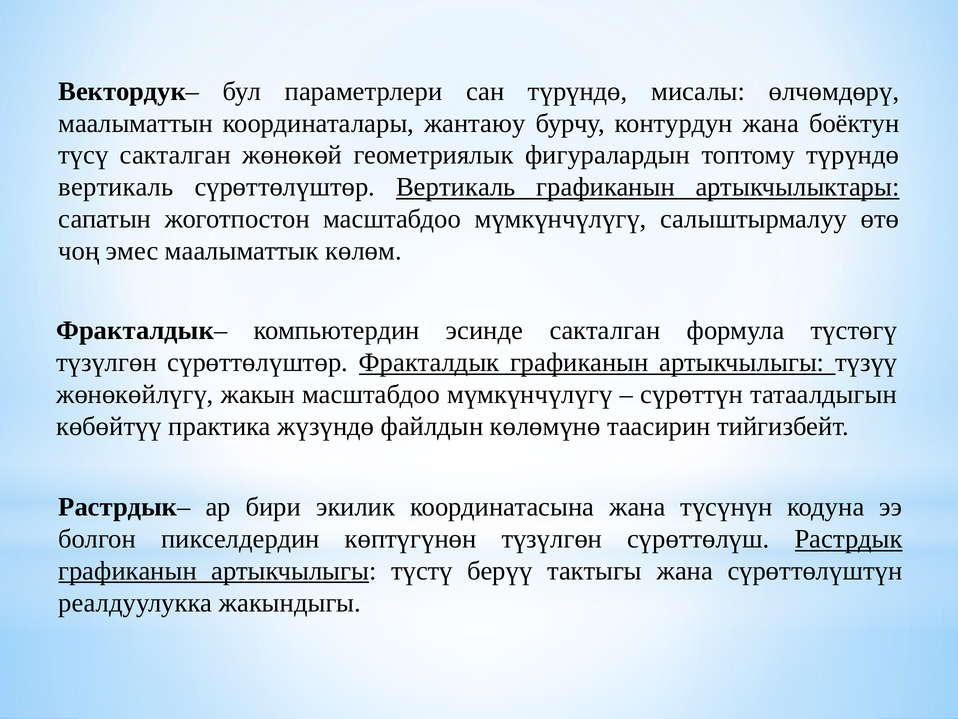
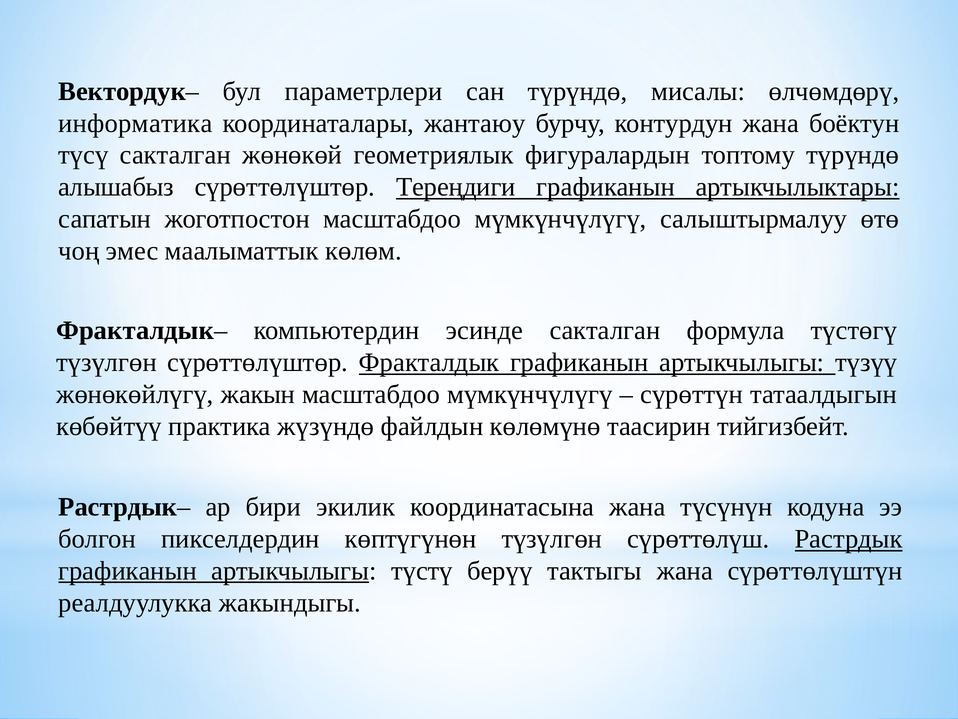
маалыматтын: маалыматтын -> информатика (135, 123)
вертикаль: вертикаль -> алышабыз (116, 187)
сүрөттөлүштөр Вертикаль: Вертикаль -> Тереңдиги (456, 187)
